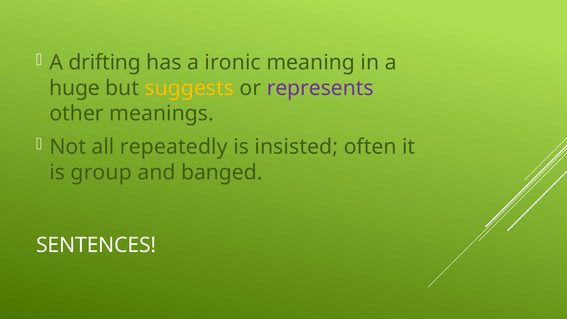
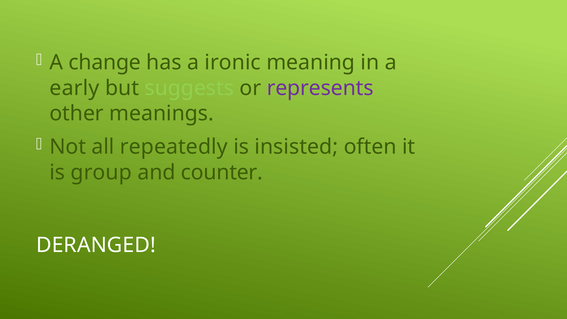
drifting: drifting -> change (105, 62)
huge: huge -> early (74, 88)
suggests colour: yellow -> light green (189, 88)
banged: banged -> counter (222, 172)
SENTENCES: SENTENCES -> DERANGED (96, 245)
